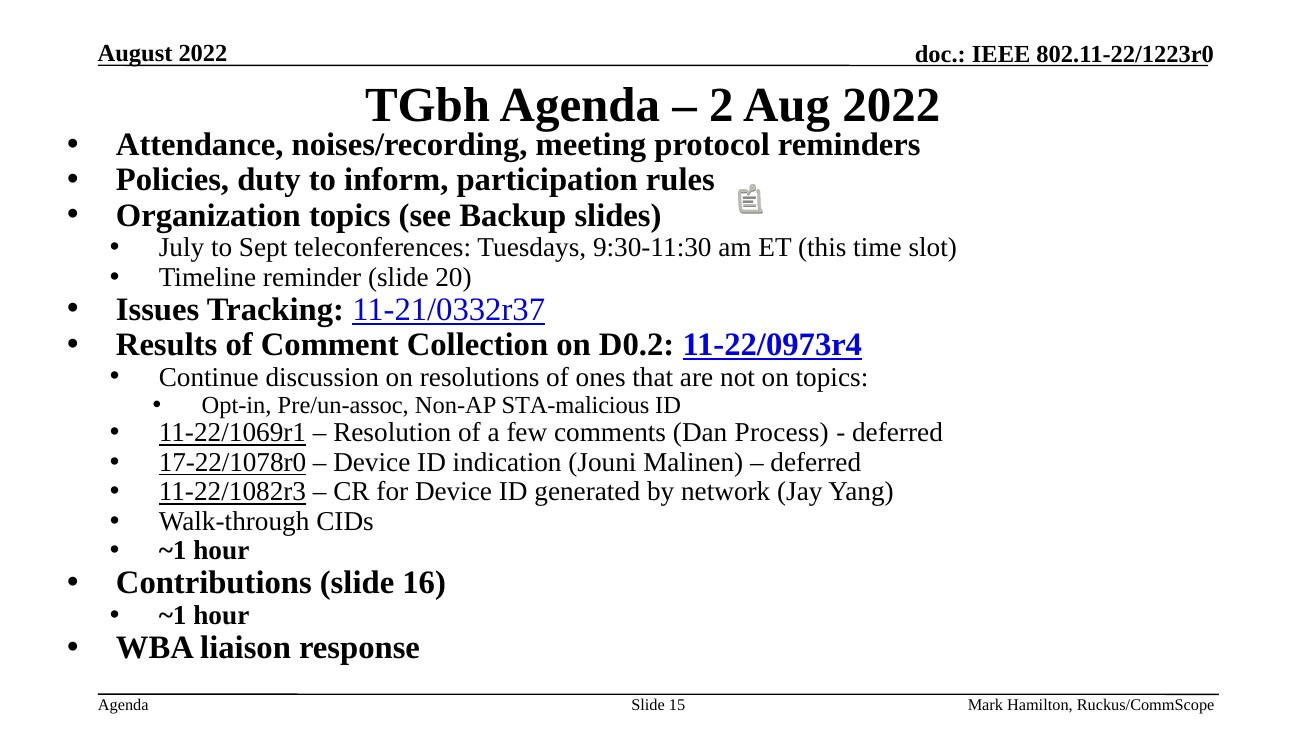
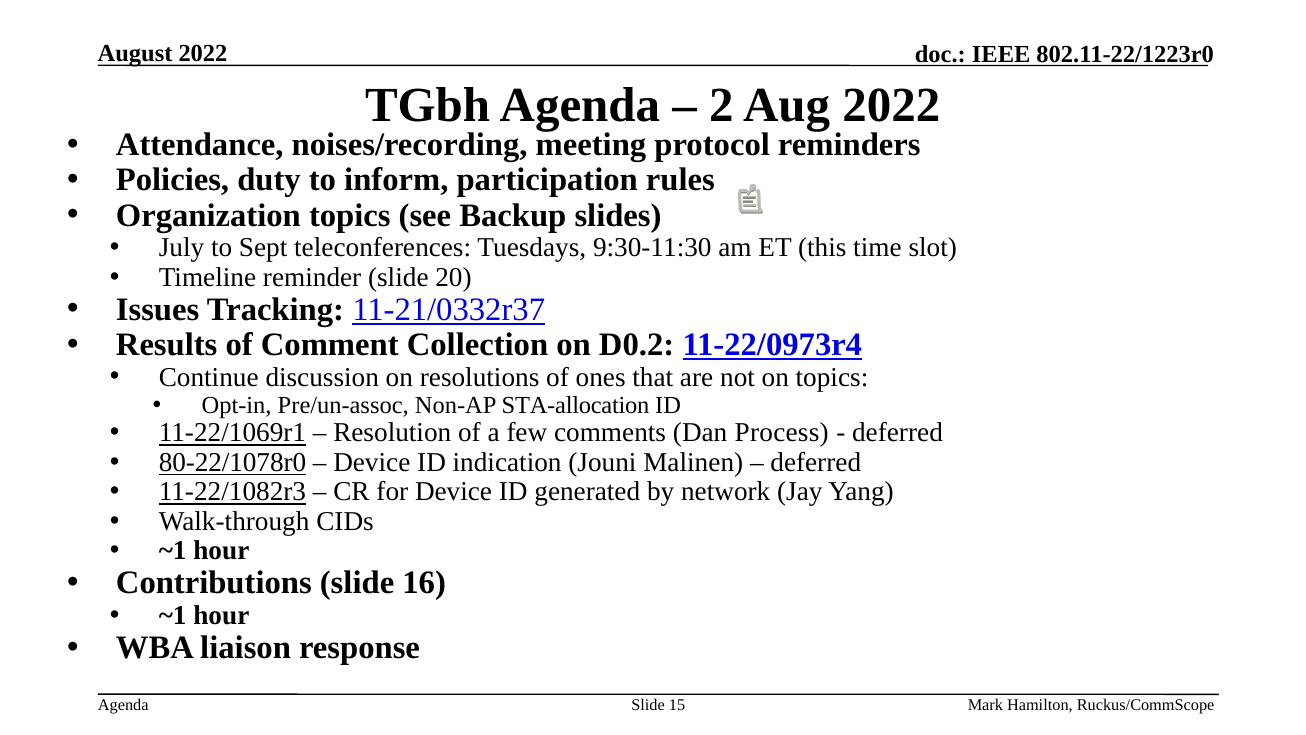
STA-malicious: STA-malicious -> STA-allocation (576, 405)
17-22/1078r0: 17-22/1078r0 -> 80-22/1078r0 (232, 462)
